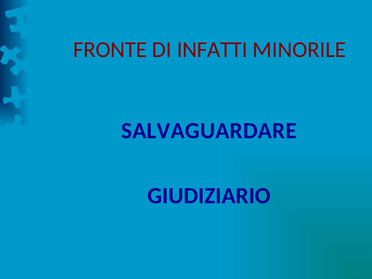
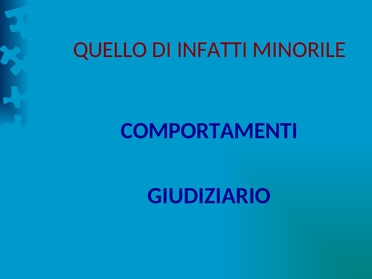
FRONTE: FRONTE -> QUELLO (110, 50)
SALVAGUARDARE: SALVAGUARDARE -> COMPORTAMENTI (209, 131)
